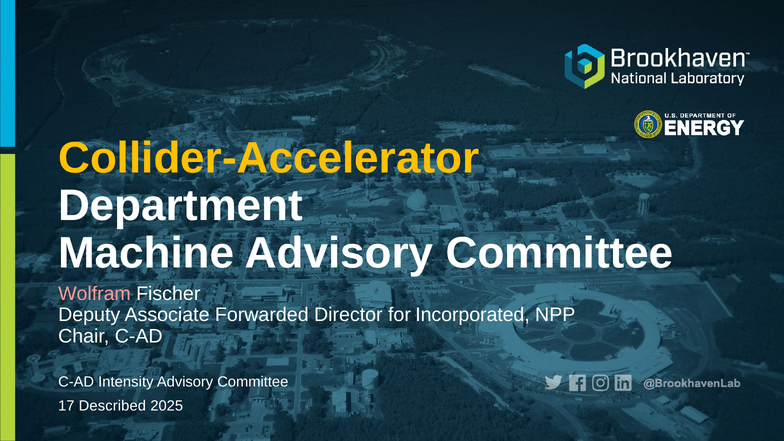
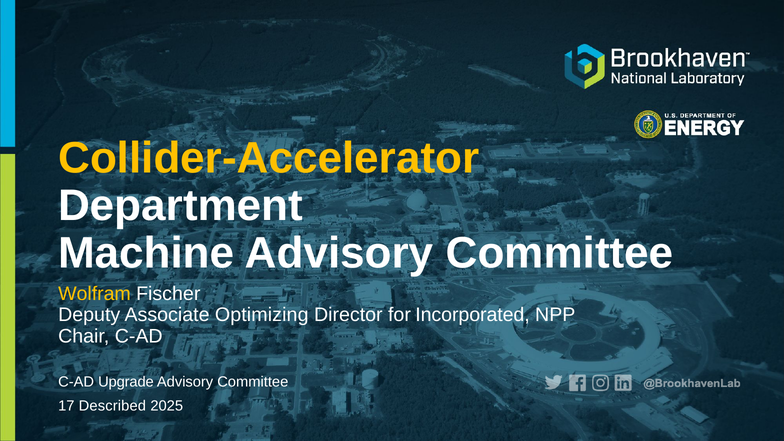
Wolfram colour: pink -> yellow (94, 294)
Forwarded: Forwarded -> Optimizing (262, 315)
Intensity: Intensity -> Upgrade (126, 382)
